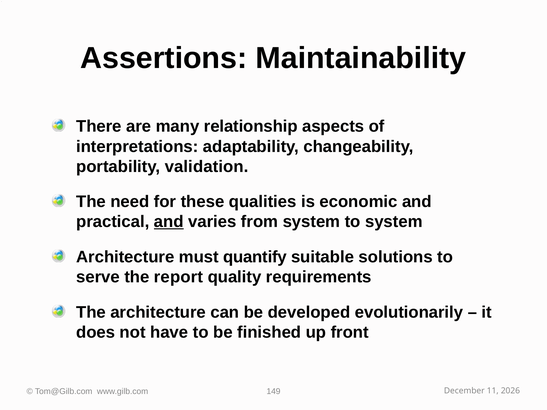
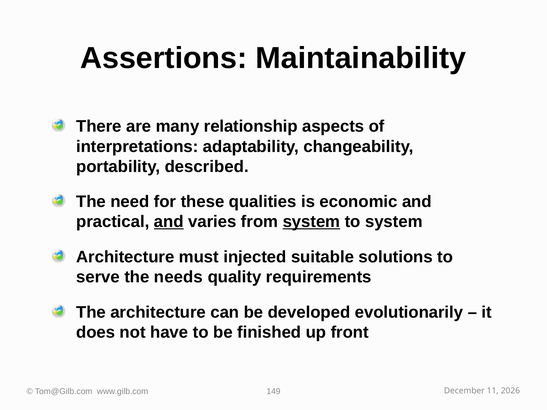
validation: validation -> described (207, 167)
system underline: none -> present (311, 222)
quantify: quantify -> injected (255, 257)
report: report -> needs (178, 277)
